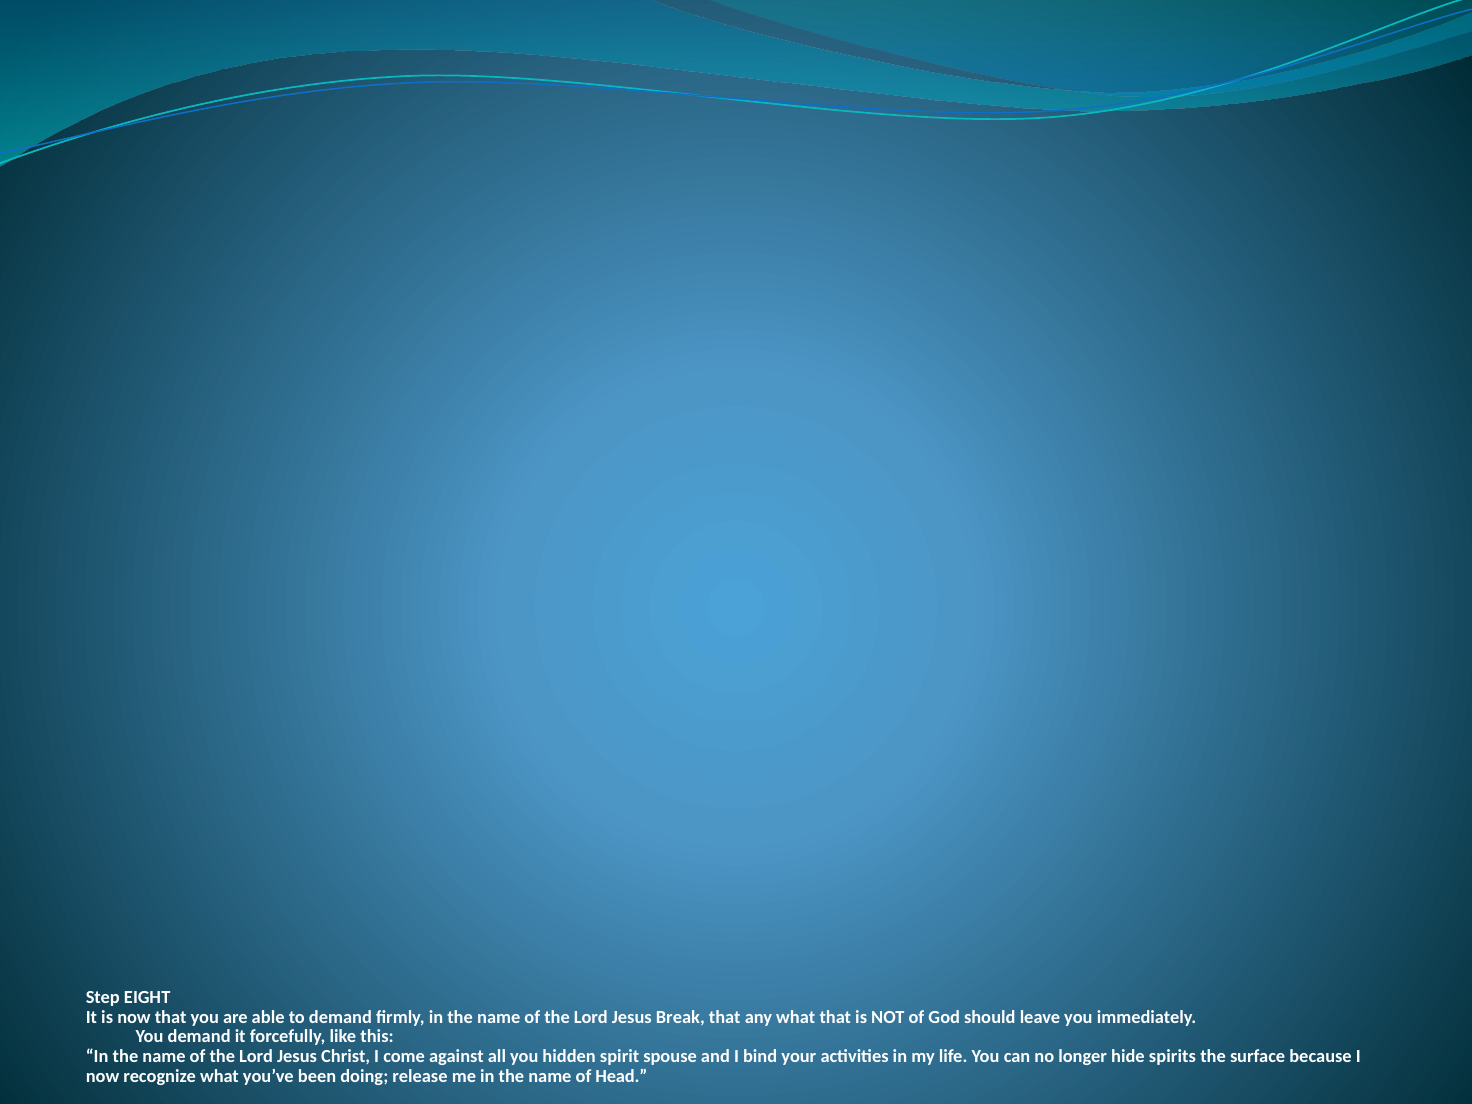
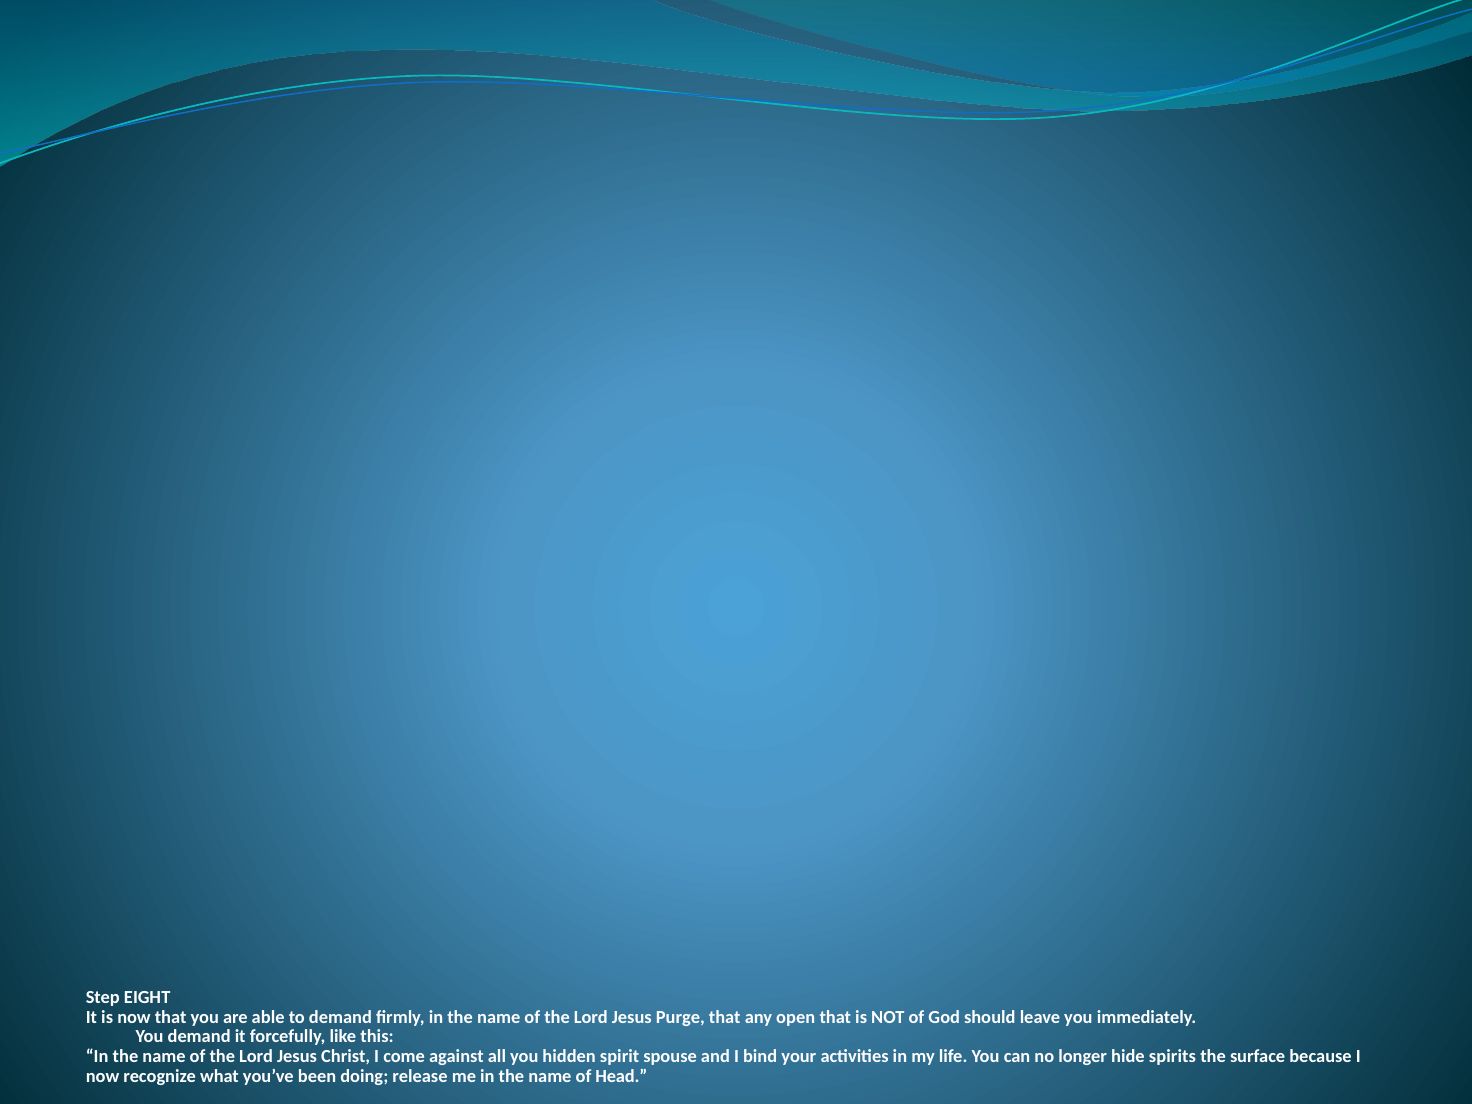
Break: Break -> Purge (680, 1017)
any what: what -> open (796, 1017)
